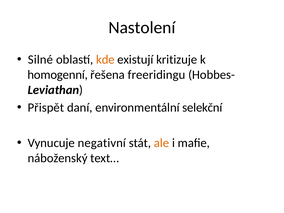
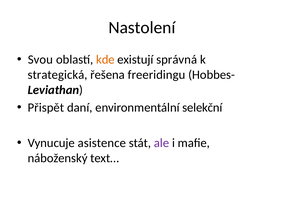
Silné: Silné -> Svou (40, 60)
kritizuje: kritizuje -> správná (177, 60)
homogenní: homogenní -> strategická (58, 75)
negativní: negativní -> asistence (102, 143)
ale colour: orange -> purple (162, 143)
